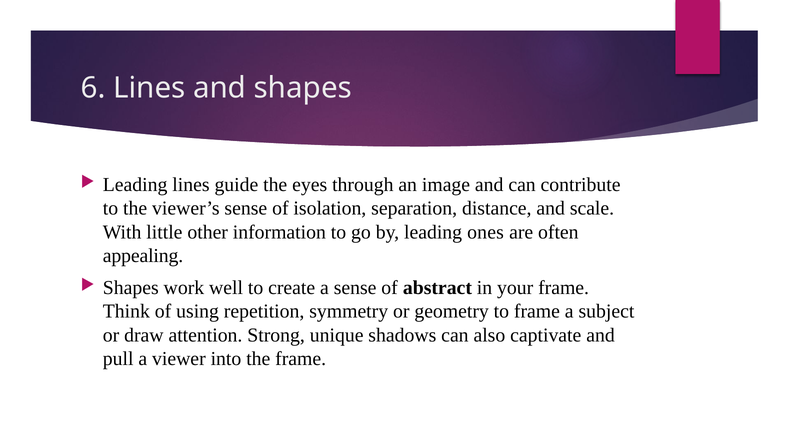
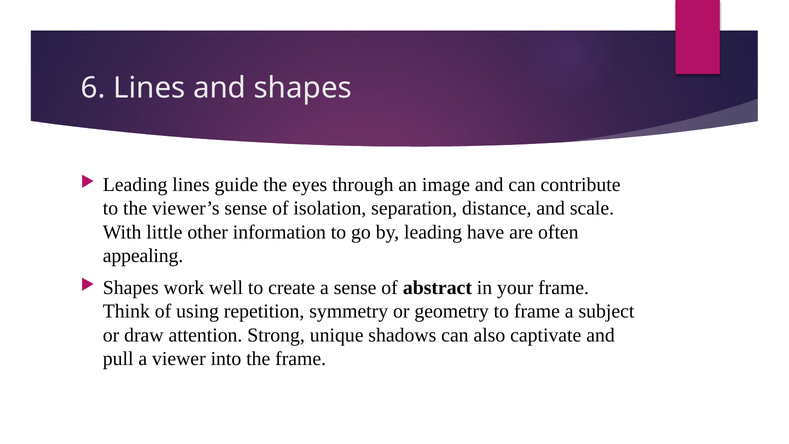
ones: ones -> have (486, 232)
